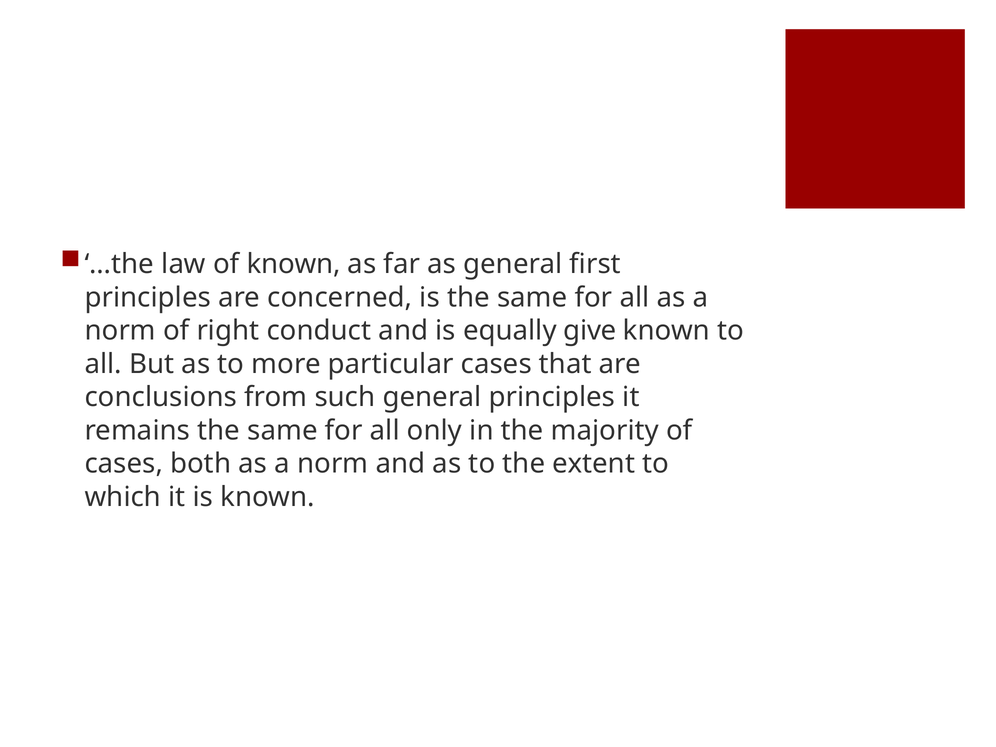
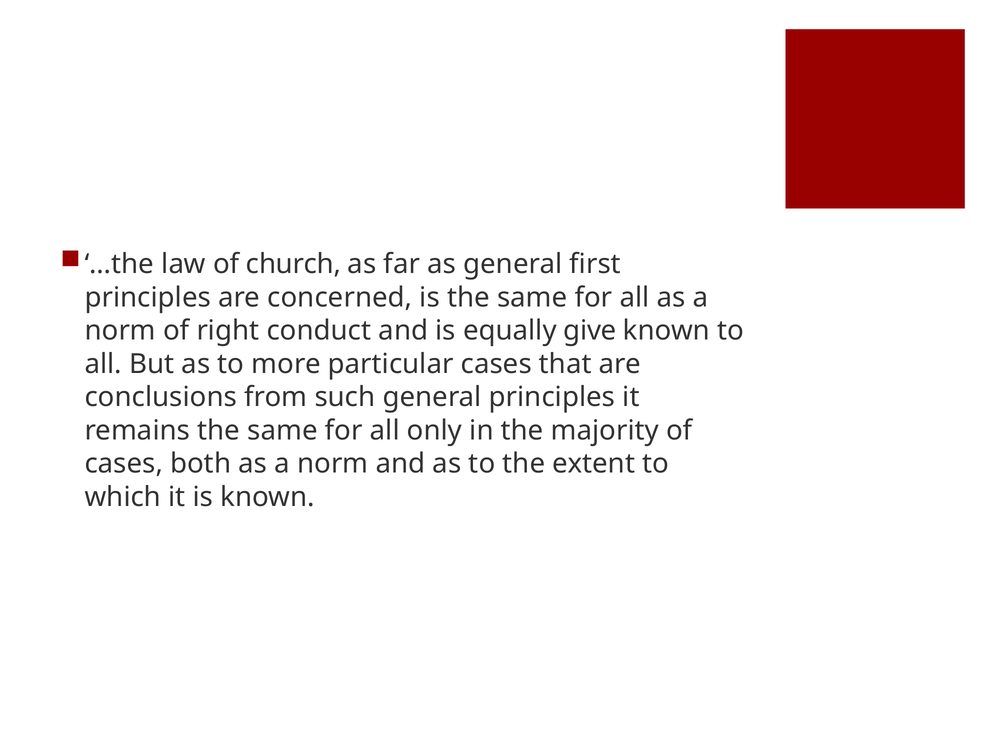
of known: known -> church (294, 264)
